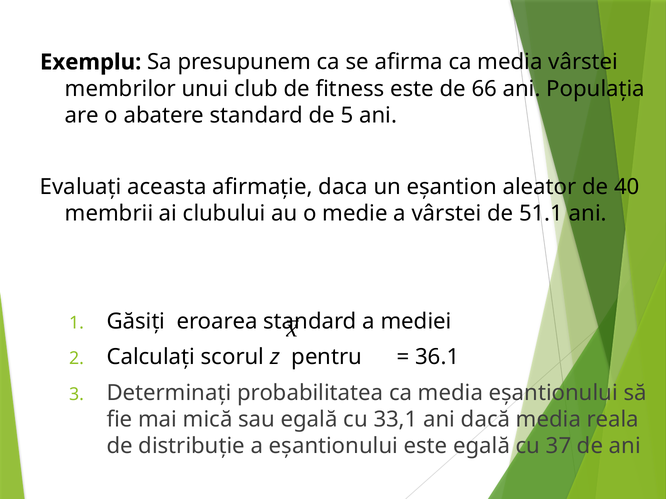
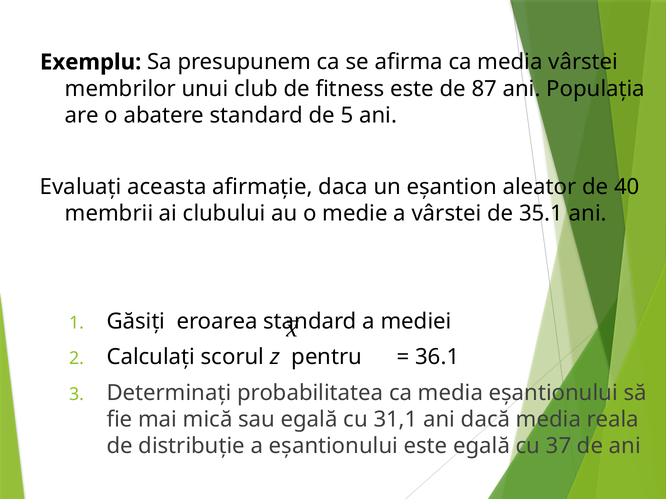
66: 66 -> 87 (484, 89)
51.1: 51.1 -> 35.1 (541, 214)
33,1: 33,1 -> 31,1 (396, 420)
